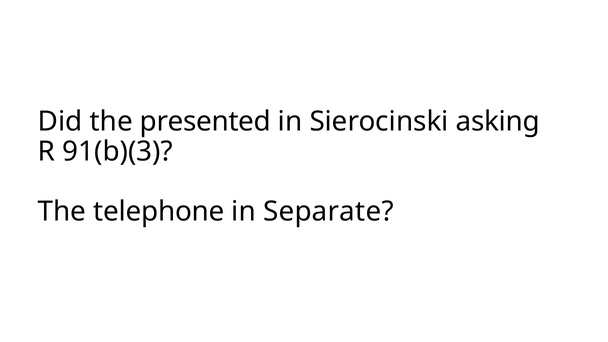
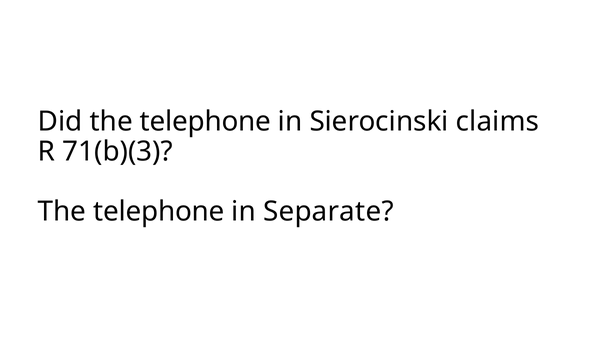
Did the presented: presented -> telephone (205, 122)
asking: asking -> claims (498, 122)
91(b)(3: 91(b)(3 -> 71(b)(3 (118, 152)
